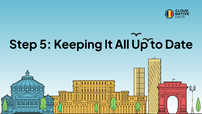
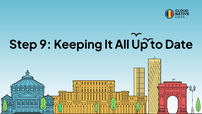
5: 5 -> 9 (45, 45)
